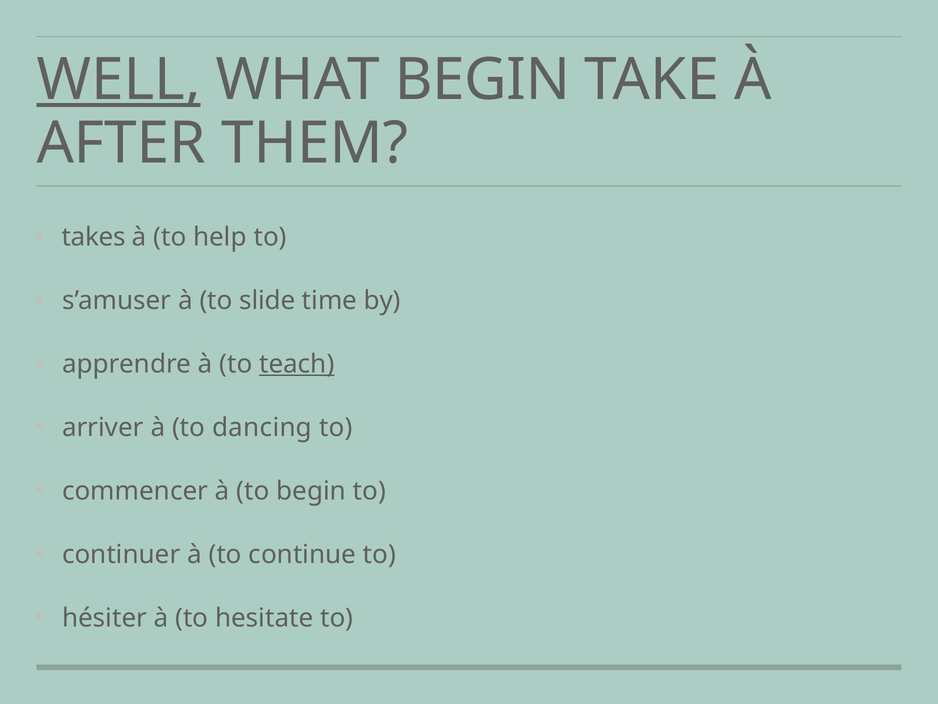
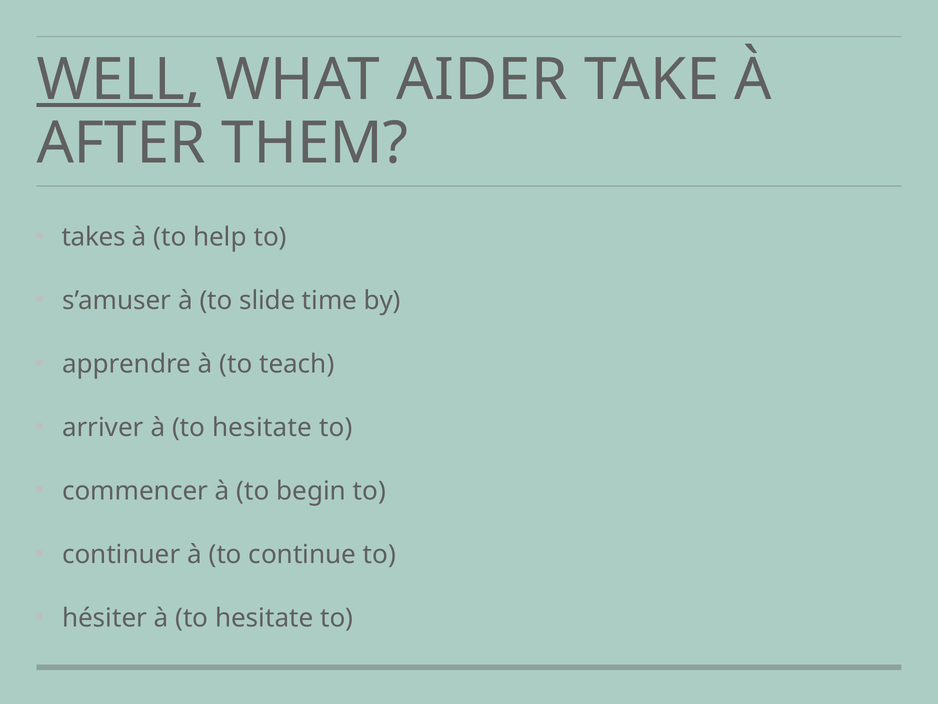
WHAT BEGIN: BEGIN -> AIDER (482, 80)
teach underline: present -> none (297, 364)
arriver à to dancing: dancing -> hesitate (262, 427)
